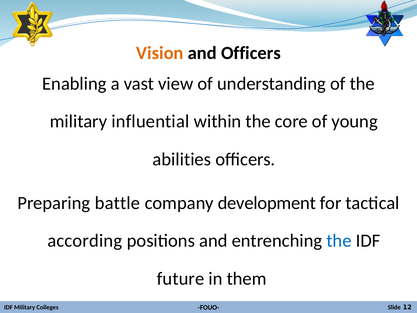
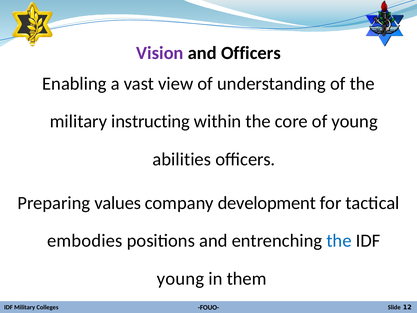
Vision colour: orange -> purple (160, 53)
influential: influential -> instructing (151, 121)
battle: battle -> values (118, 203)
according: according -> embodies (85, 241)
future: future -> young (181, 278)
